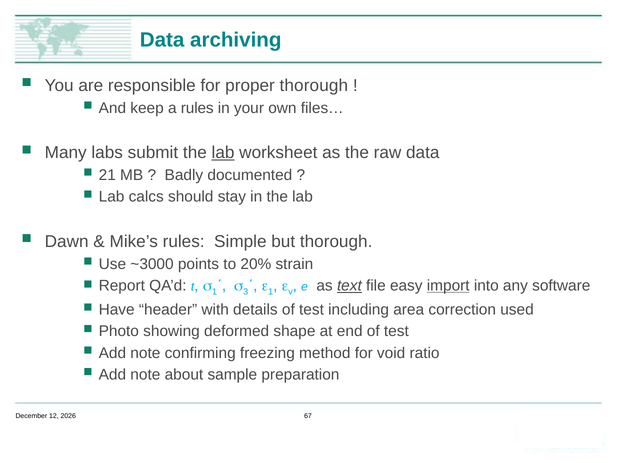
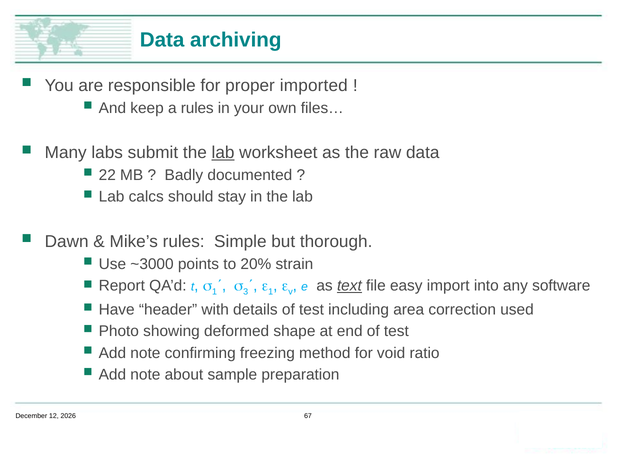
proper thorough: thorough -> imported (314, 85)
21: 21 -> 22 (107, 175)
import underline: present -> none (448, 285)
